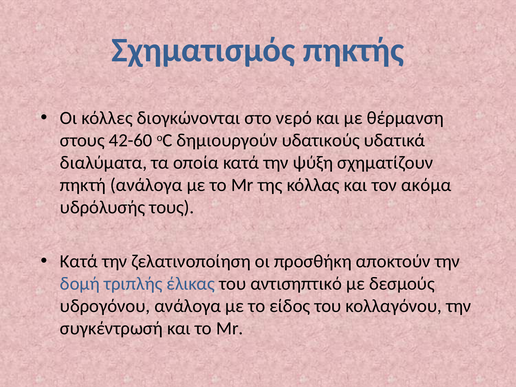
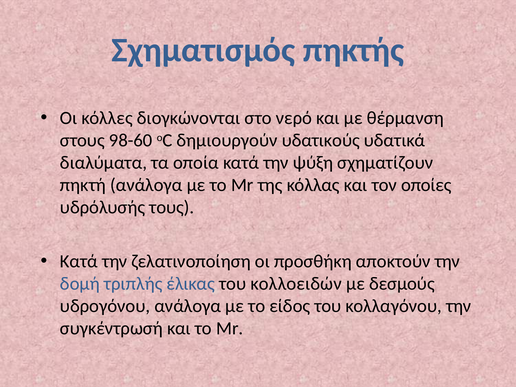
42-60: 42-60 -> 98-60 (131, 140)
ακόμα: ακόμα -> οποίες (426, 185)
αντισηπτικό: αντισηπτικό -> κολλοειδών (296, 284)
